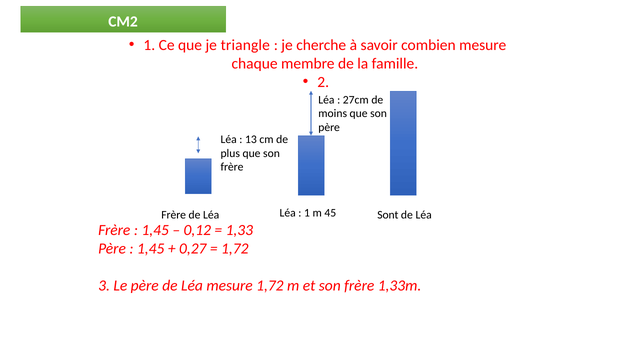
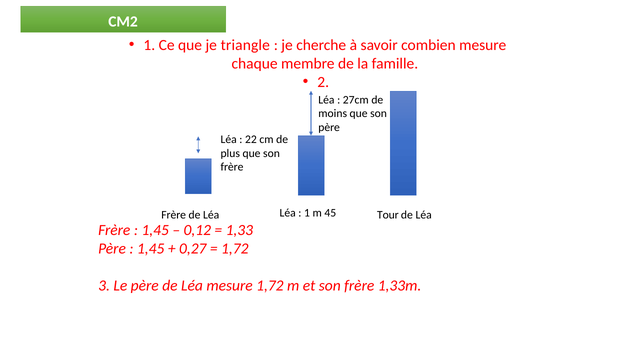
13: 13 -> 22 (251, 139)
Sont: Sont -> Tour (388, 215)
